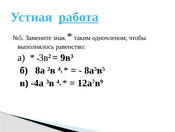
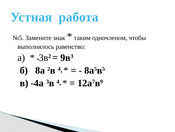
работа underline: present -> none (79, 17)
